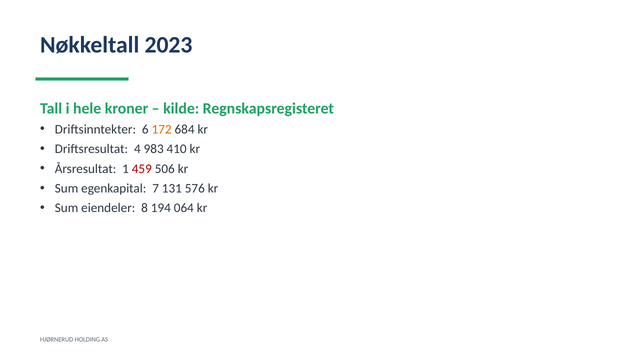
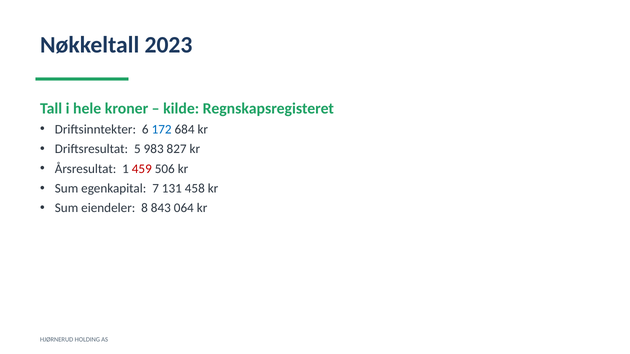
172 colour: orange -> blue (162, 130)
4: 4 -> 5 (137, 149)
410: 410 -> 827 (177, 149)
576: 576 -> 458 (195, 189)
194: 194 -> 843 (161, 208)
